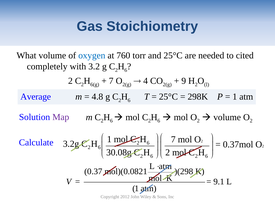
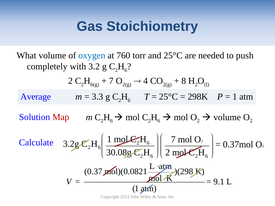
cited: cited -> push (245, 56)
9: 9 -> 8 (184, 81)
4.8: 4.8 -> 3.3 (97, 97)
Map colour: purple -> red (61, 117)
